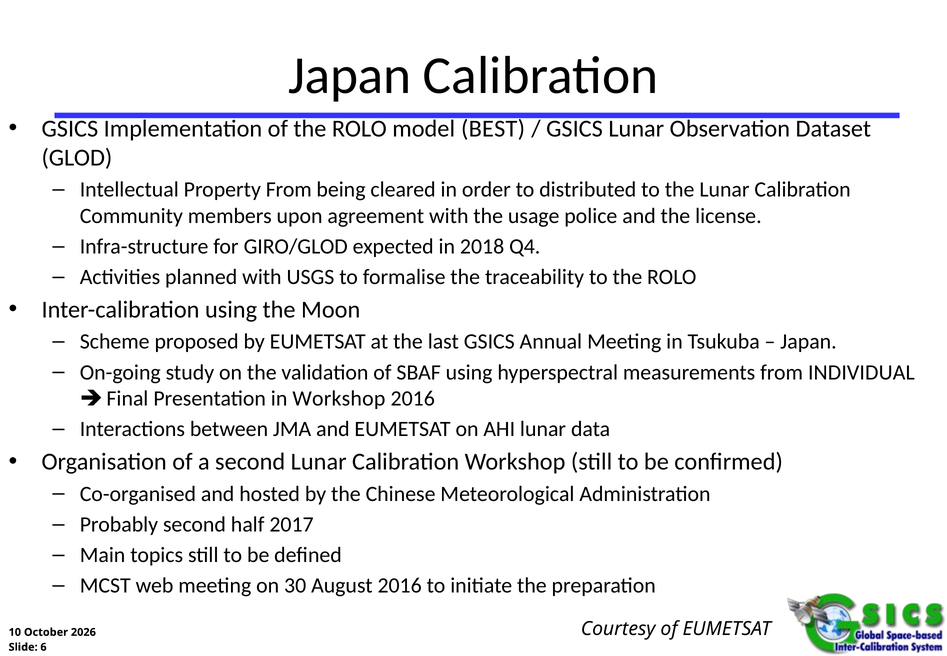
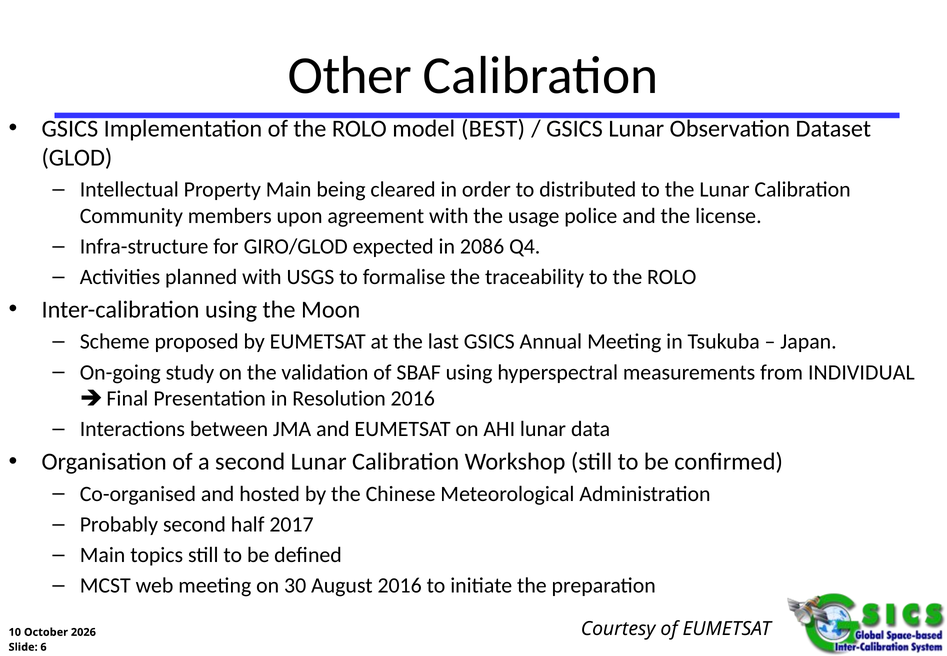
Japan: Japan -> Other (350, 76)
Property From: From -> Main (289, 190)
2018: 2018 -> 2086 (482, 246)
in Workshop: Workshop -> Resolution (339, 398)
